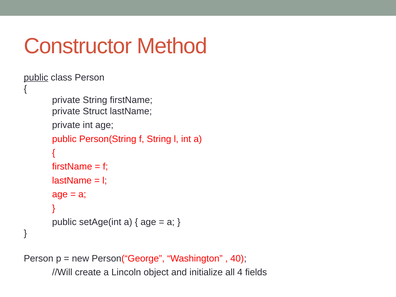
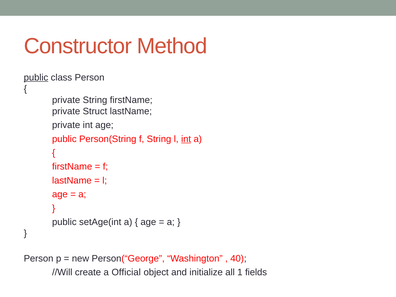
int underline: none -> present (186, 139)
Lincoln: Lincoln -> Official (126, 272)
4: 4 -> 1 (240, 272)
